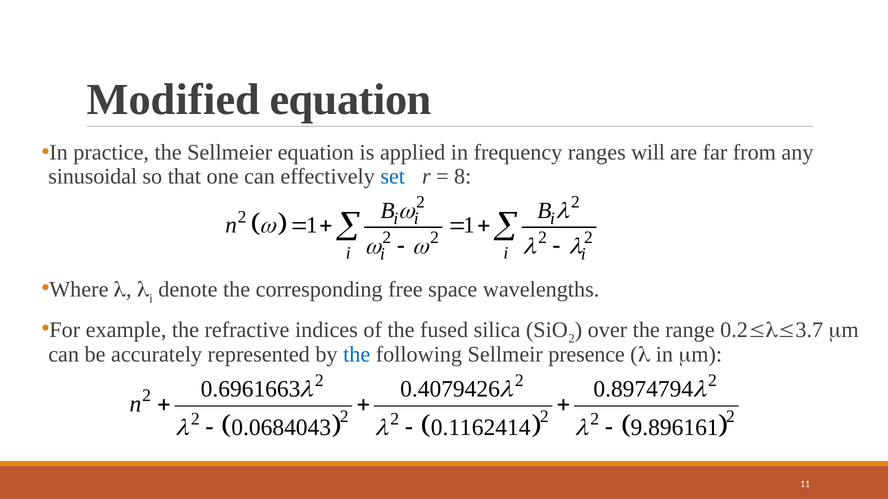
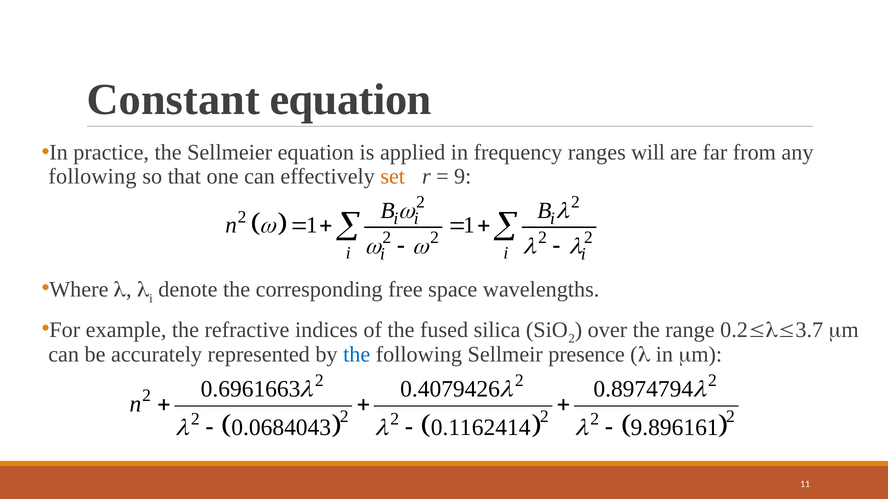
Modified: Modified -> Constant (173, 99)
sinusoidal: sinusoidal -> following (93, 177)
set colour: blue -> orange (393, 177)
8: 8 -> 9 (463, 177)
